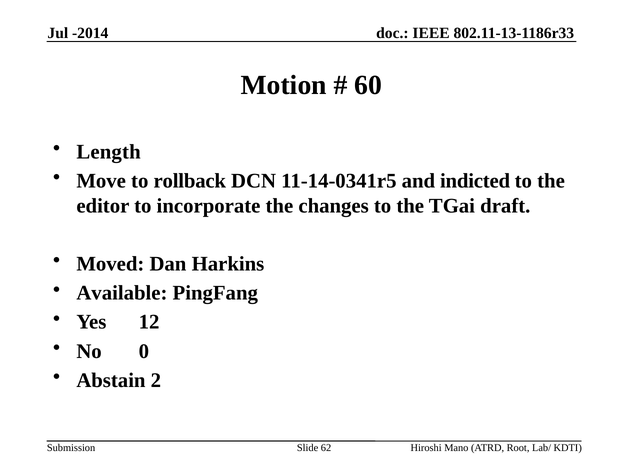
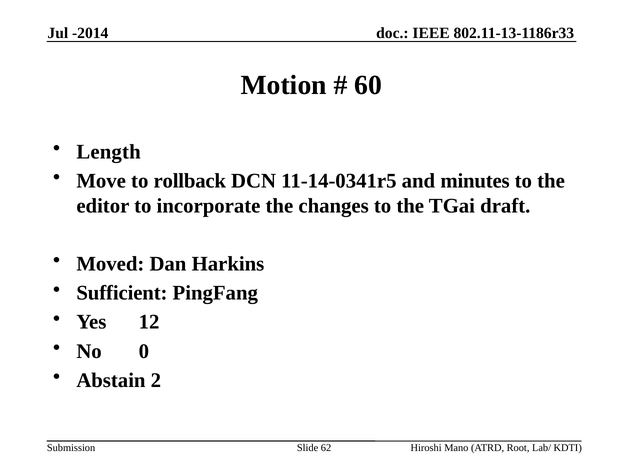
indicted: indicted -> minutes (475, 181)
Available: Available -> Sufficient (122, 293)
